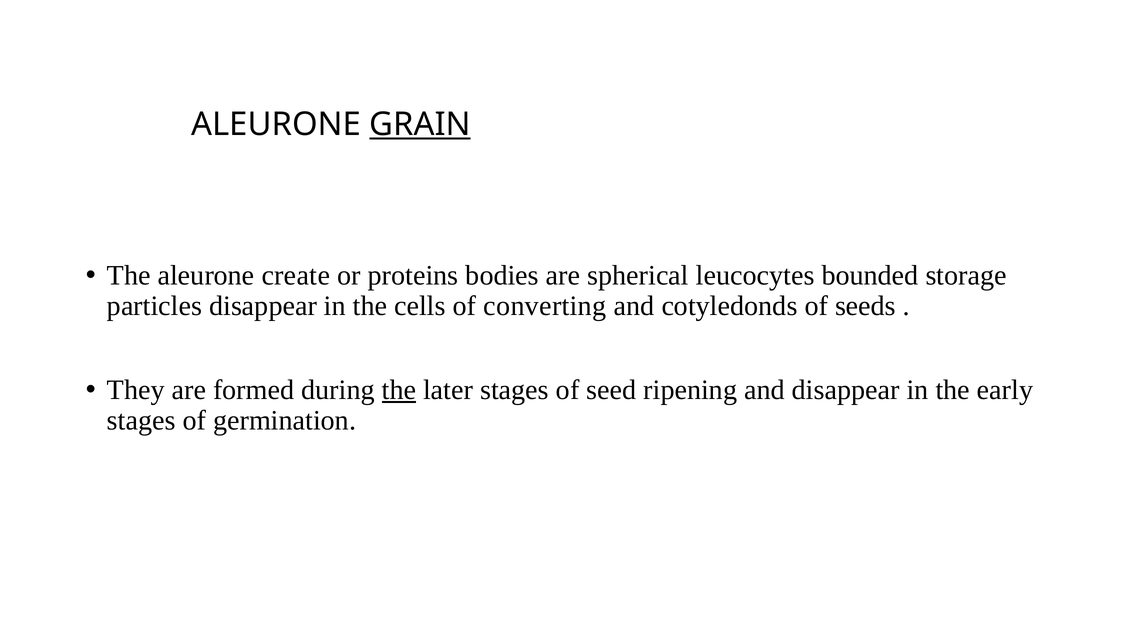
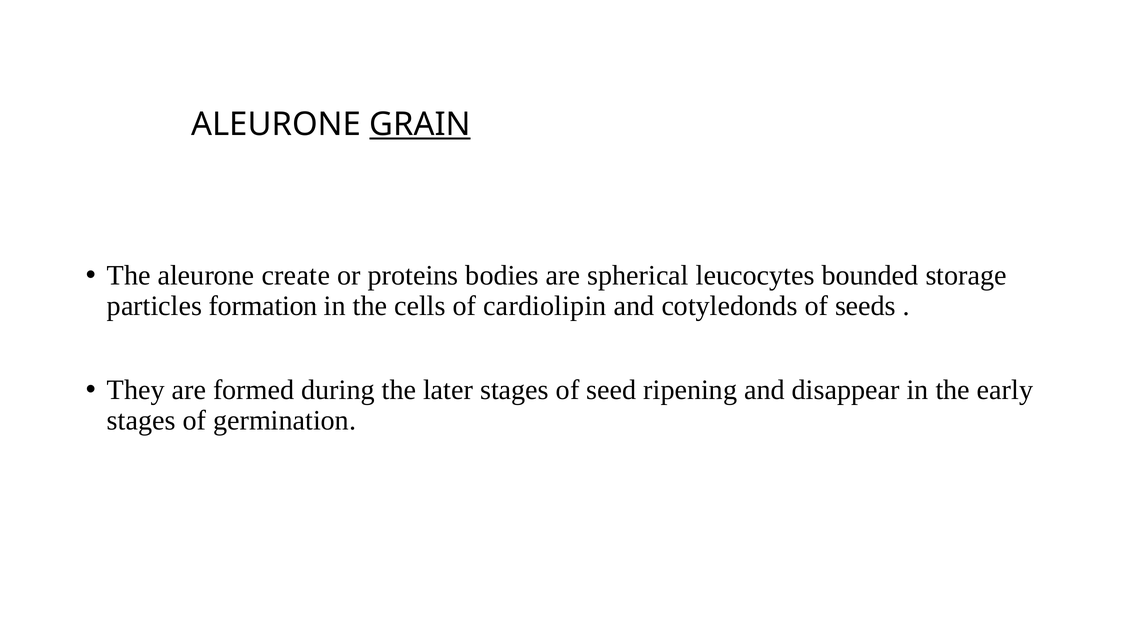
particles disappear: disappear -> formation (263, 306)
converting: converting -> cardiolipin (545, 306)
the underline: present -> none (399, 390)
